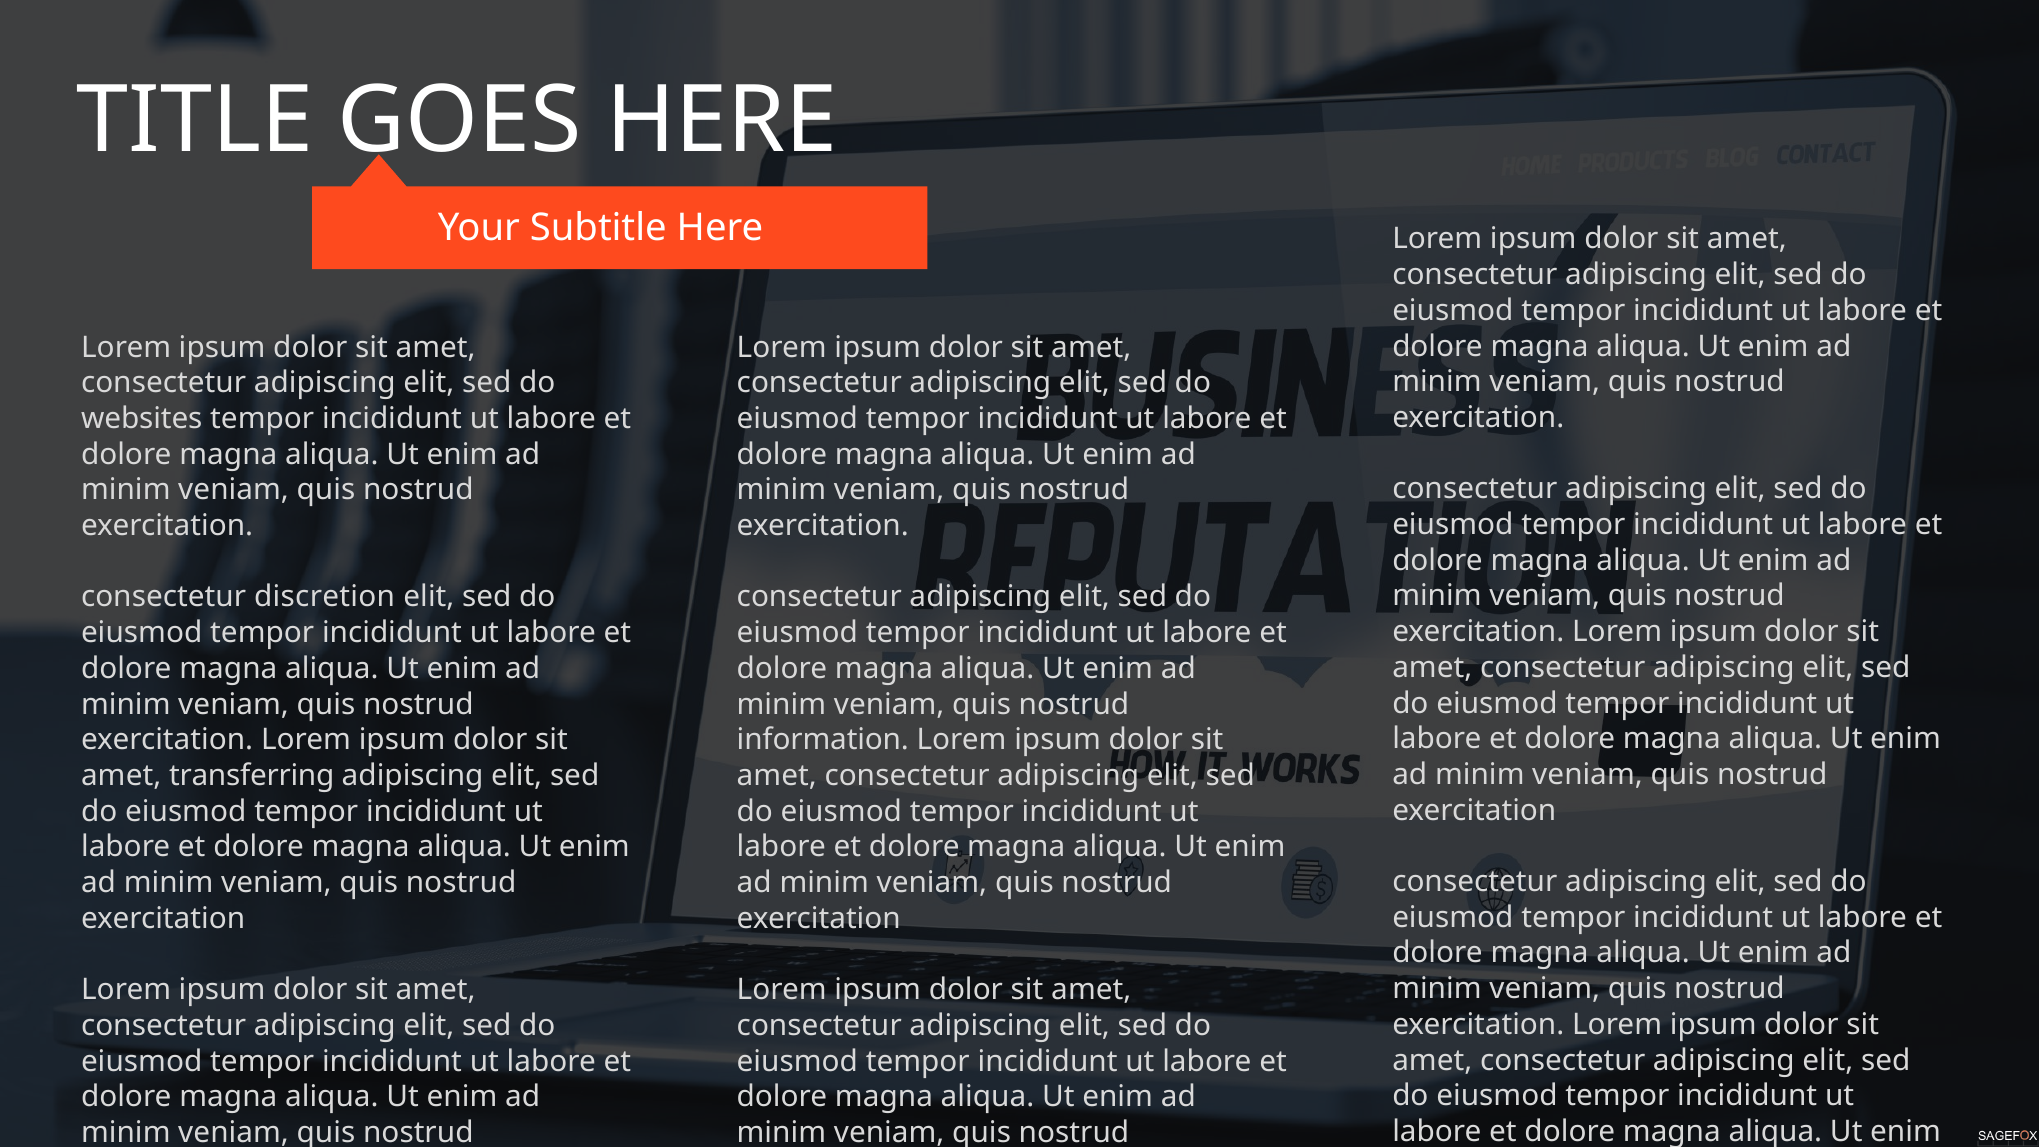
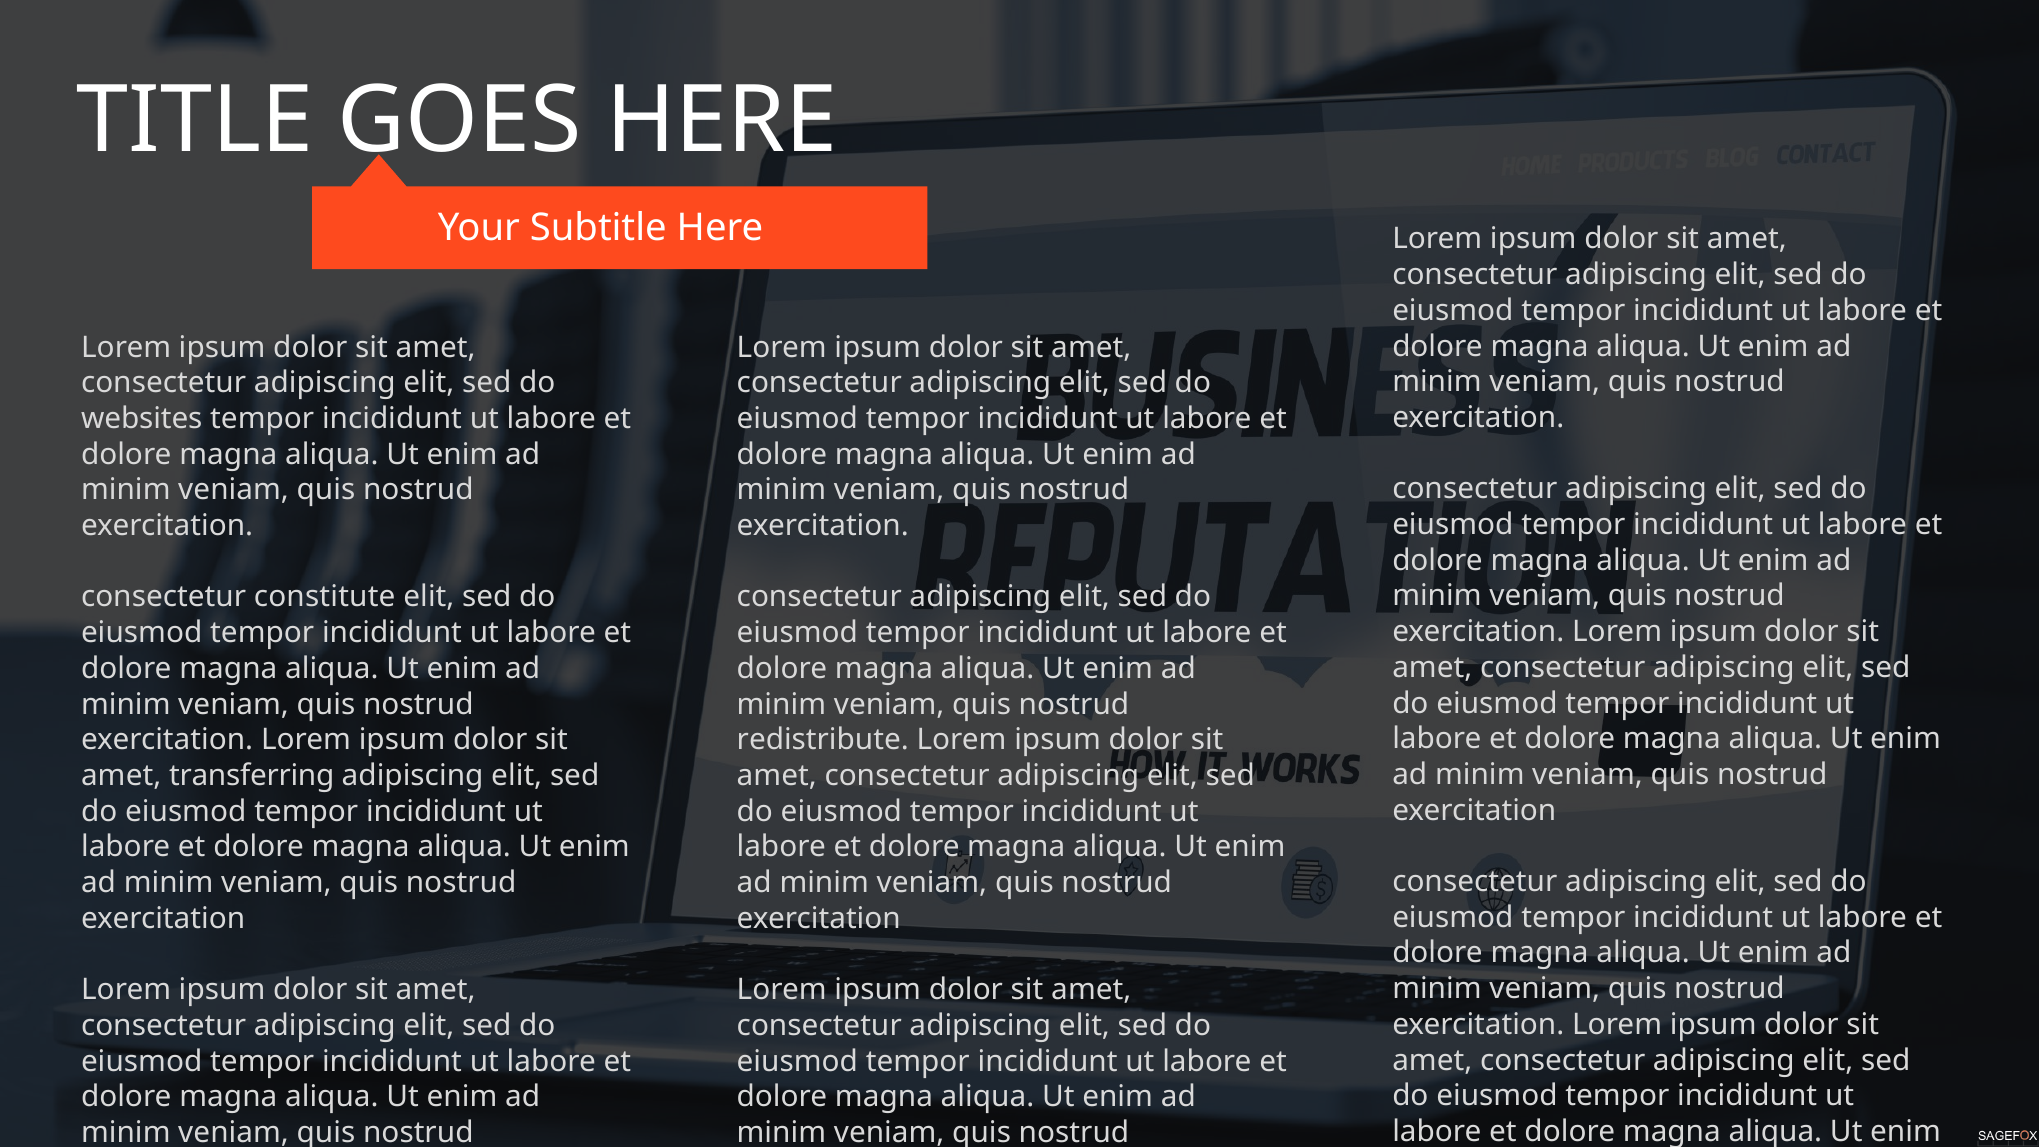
discretion: discretion -> constitute (325, 597)
information: information -> redistribute (823, 740)
